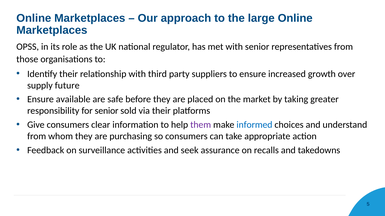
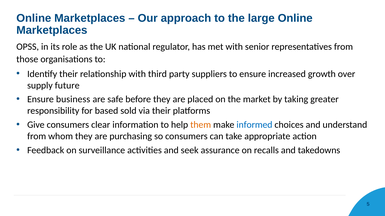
available: available -> business (73, 100)
for senior: senior -> based (107, 111)
them colour: purple -> orange (201, 125)
